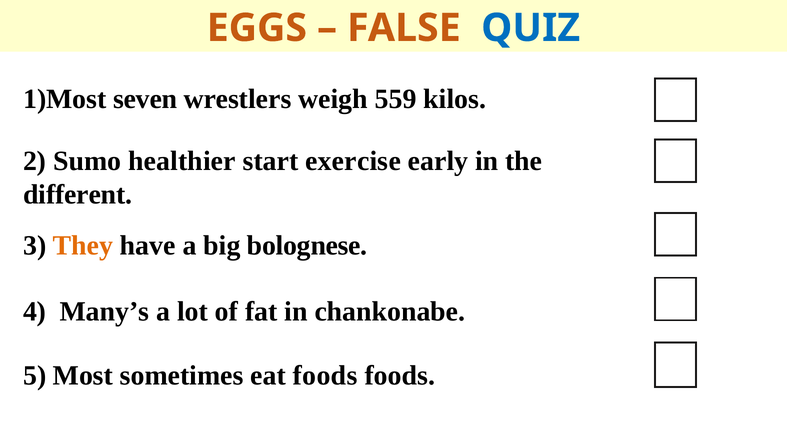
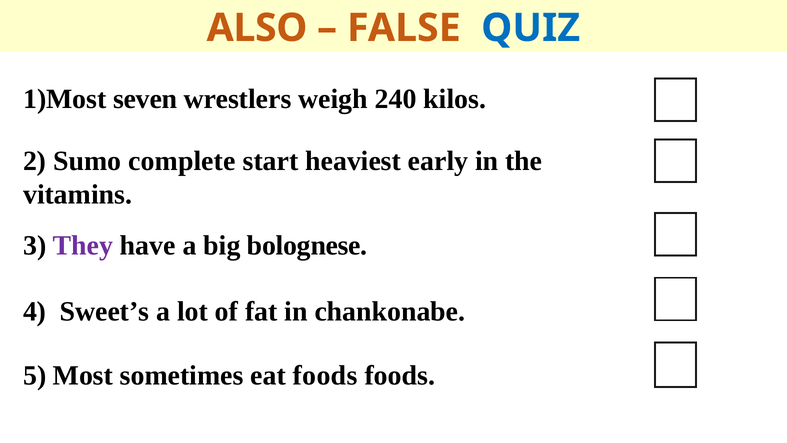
EGGS: EGGS -> ALSO (257, 28)
559: 559 -> 240 (396, 99)
healthier: healthier -> complete (182, 161)
exercise: exercise -> heaviest (353, 161)
different: different -> vitamins (78, 194)
They colour: orange -> purple (83, 245)
Many’s: Many’s -> Sweet’s (105, 311)
